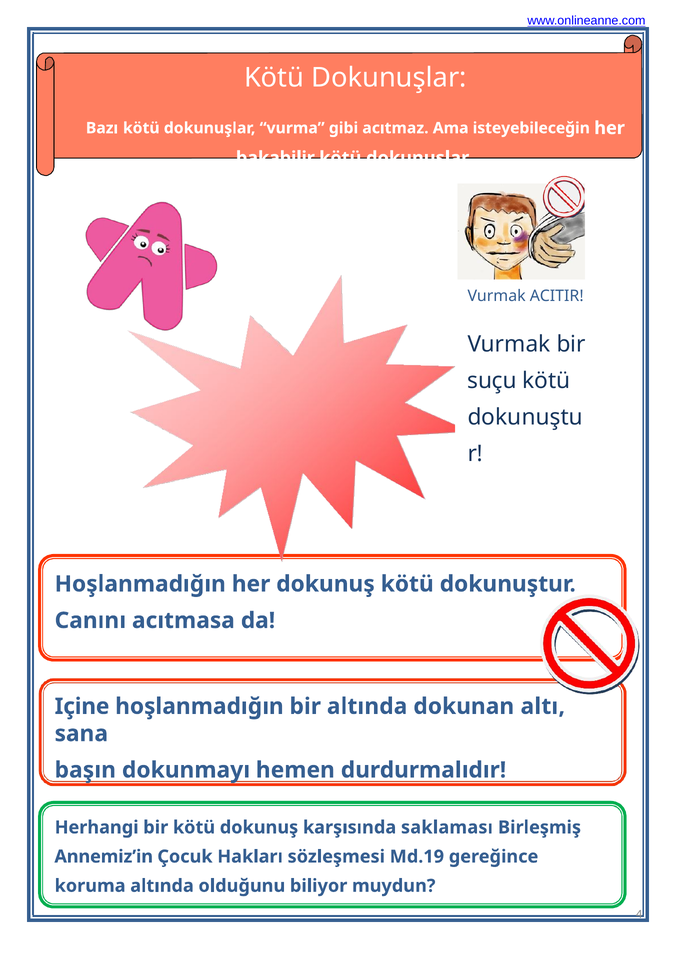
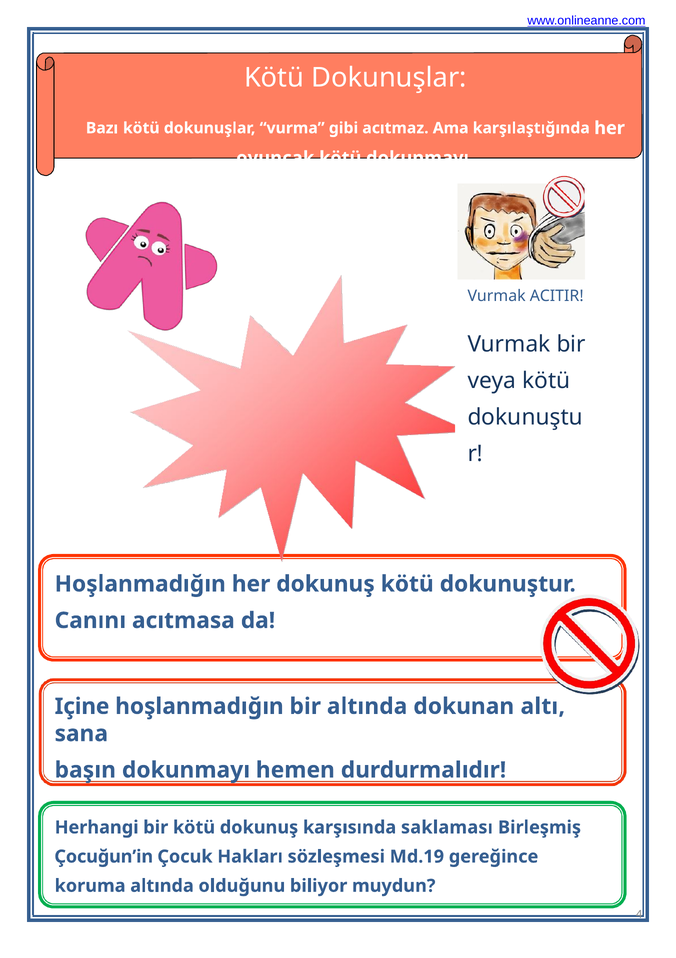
isteyebileceğin: isteyebileceğin -> karşılaştığında (531, 128)
bakabilir: bakabilir -> oyuncak (275, 158)
dokunuşlar: dokunuşlar -> dokunmayı (420, 158)
suçu: suçu -> veya (492, 380)
Annemiz’in: Annemiz’in -> Çocuğun’in (104, 856)
